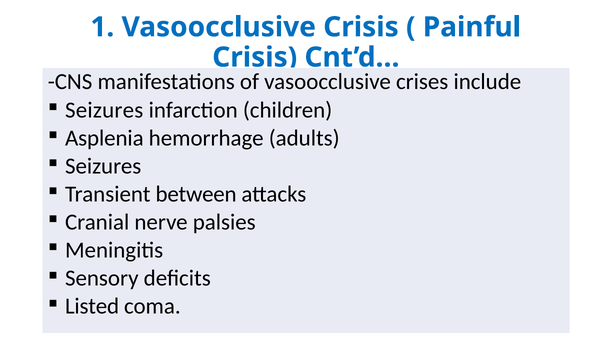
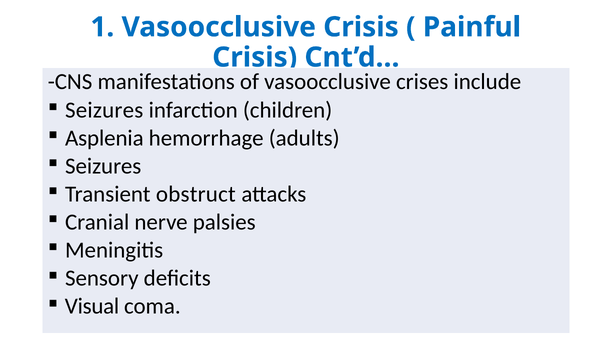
between: between -> obstruct (196, 194)
Listed: Listed -> Visual (92, 307)
